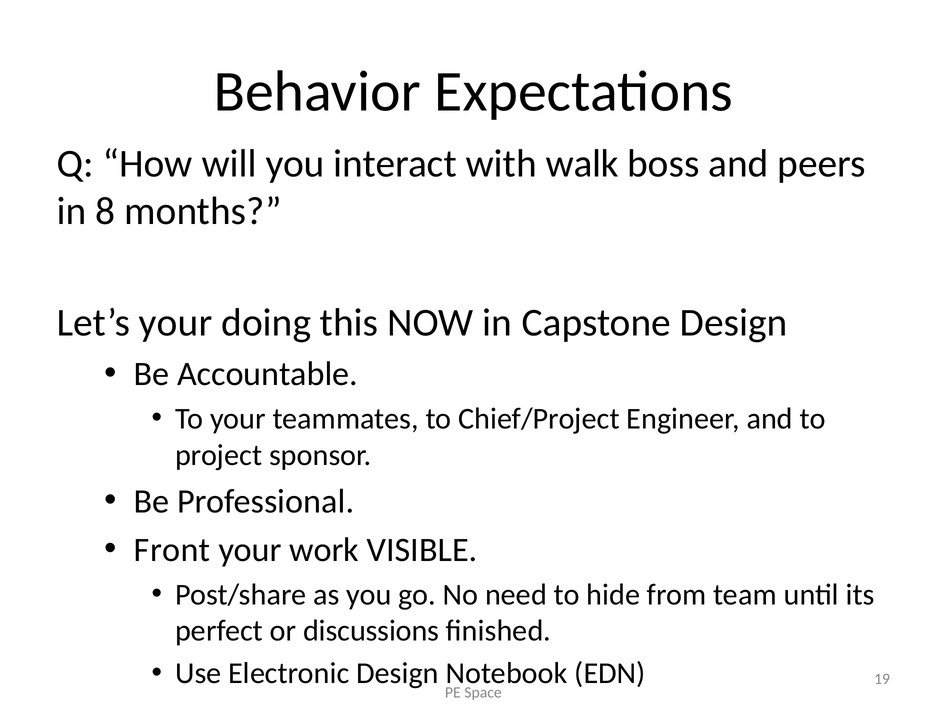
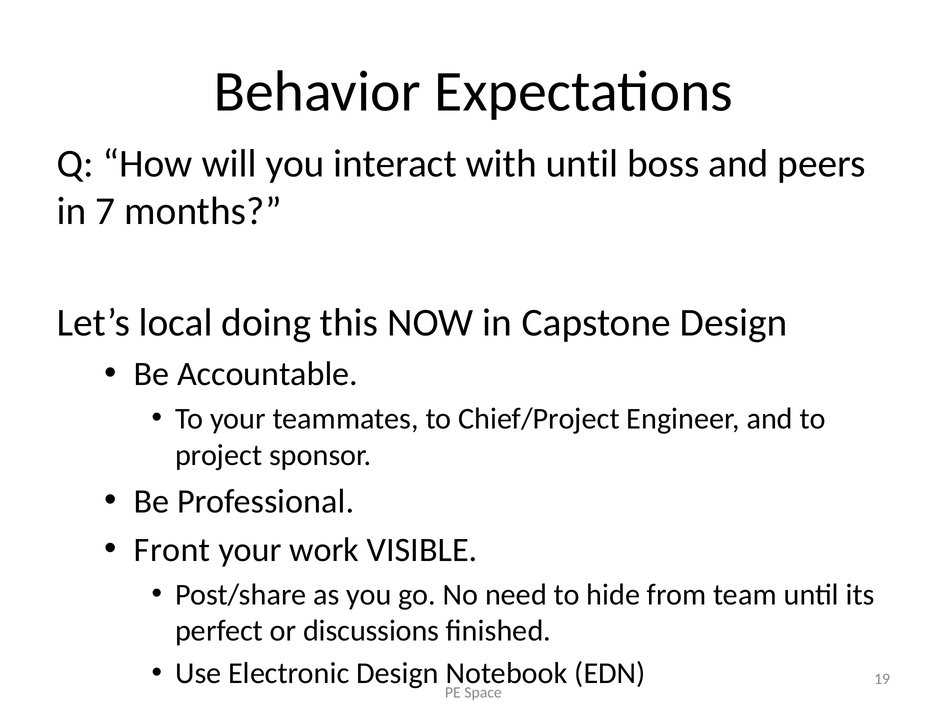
with walk: walk -> until (582, 163)
8: 8 -> 7 (105, 211)
Let’s your: your -> local (176, 322)
